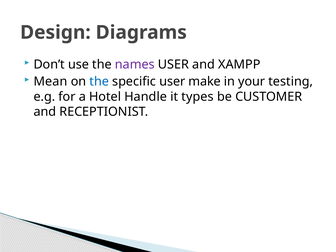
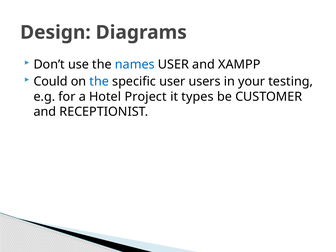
names colour: purple -> blue (135, 65)
Mean: Mean -> Could (51, 82)
make: make -> users (205, 82)
Handle: Handle -> Project (146, 97)
